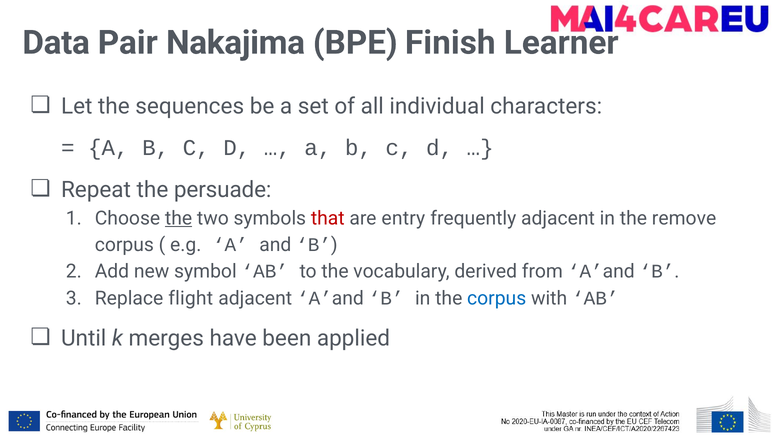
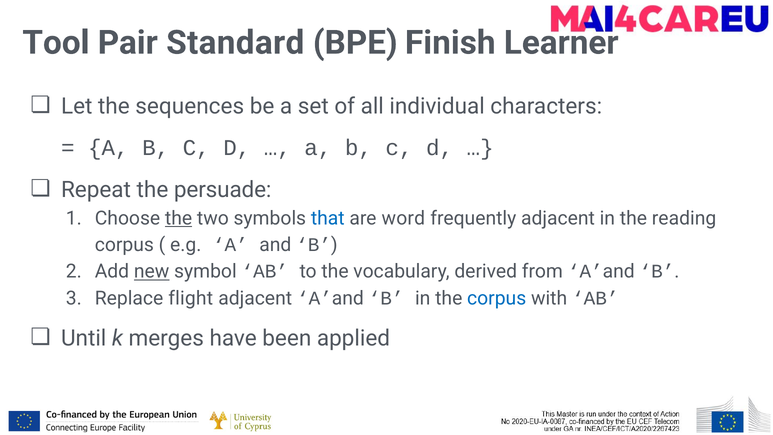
Data: Data -> Tool (56, 43)
Nakajima: Nakajima -> Standard (235, 43)
that colour: red -> blue (328, 218)
entry: entry -> word (403, 218)
remove: remove -> reading (684, 218)
new underline: none -> present (152, 271)
